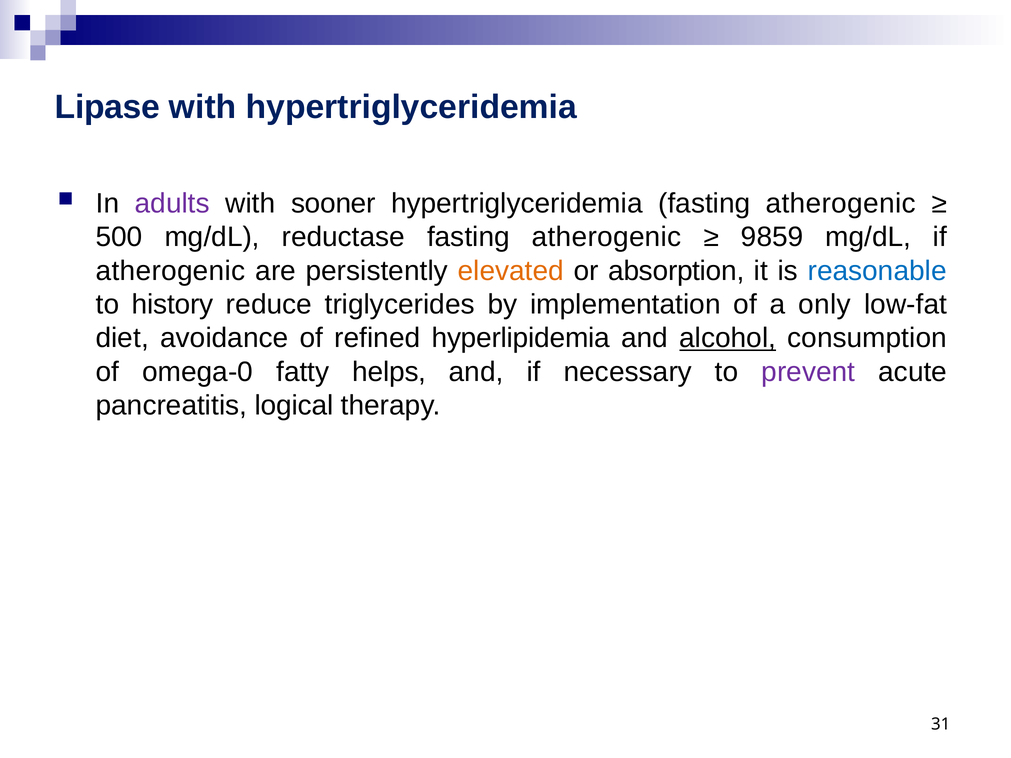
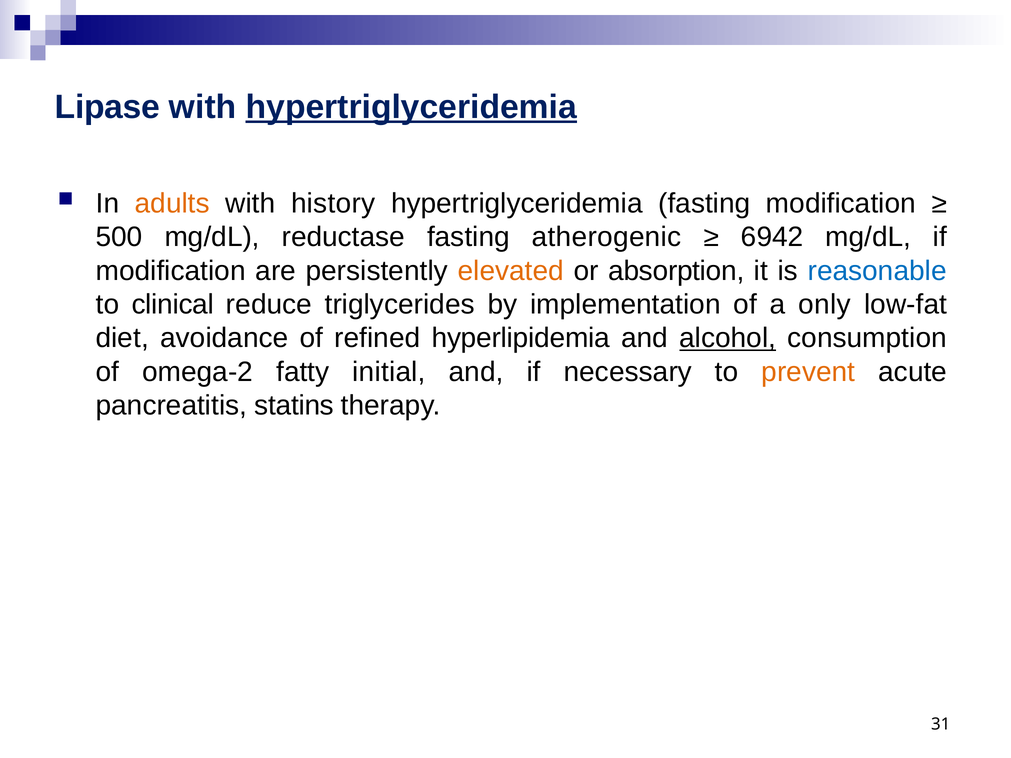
hypertriglyceridemia underline: none -> present (411, 107)
adults colour: purple -> orange (172, 203)
sooner: sooner -> history (333, 203)
hypertriglyceridemia fasting atherogenic: atherogenic -> modification (841, 203)
9859: 9859 -> 6942 (772, 237)
atherogenic: atherogenic -> modification (171, 271)
history: history -> clinical (173, 305)
omega-0: omega-0 -> omega-2 (198, 372)
helps: helps -> initial (389, 372)
prevent colour: purple -> orange (808, 372)
logical: logical -> statins (294, 406)
